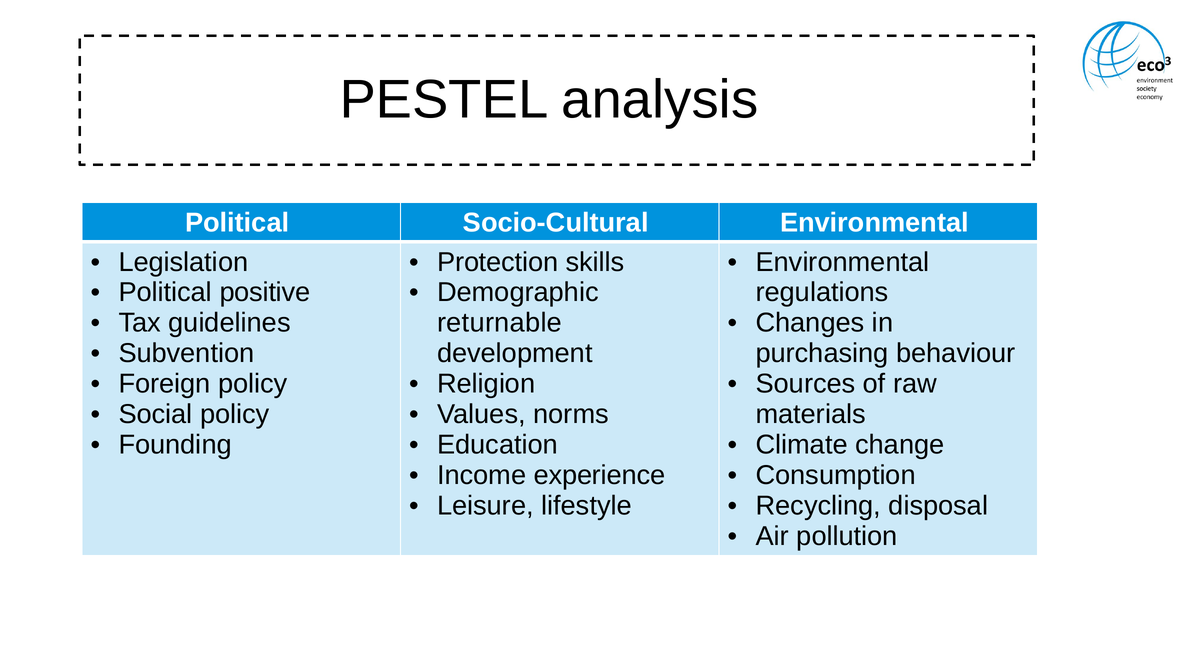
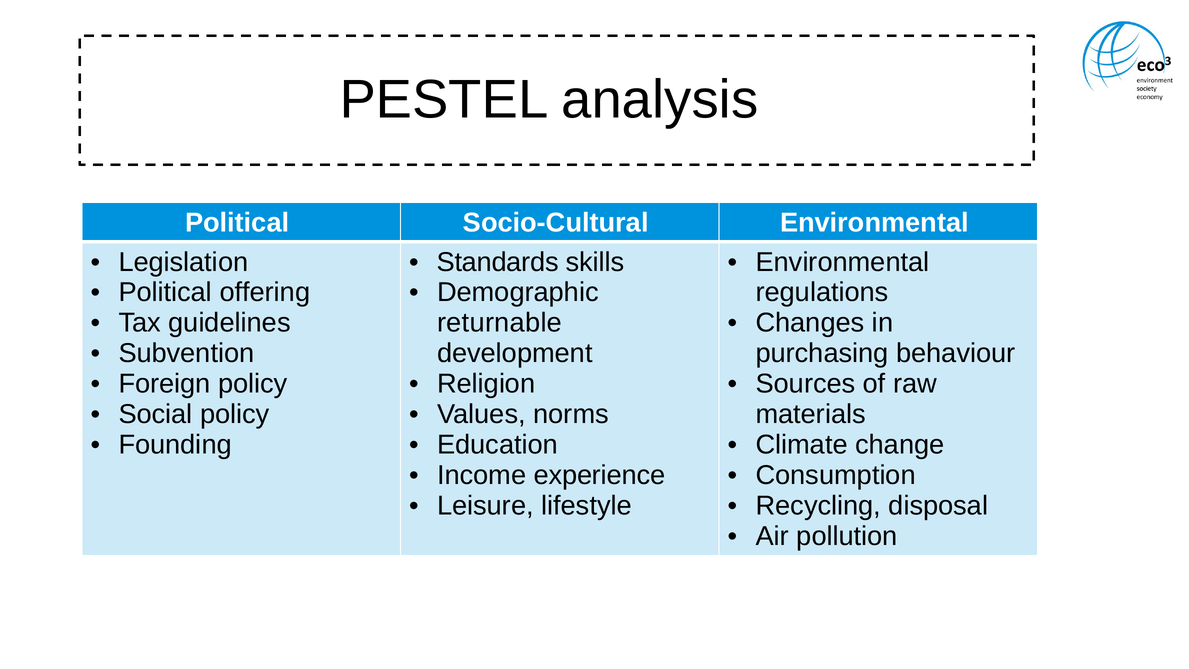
Protection: Protection -> Standards (498, 262)
positive: positive -> offering (265, 292)
